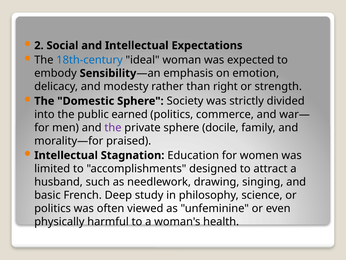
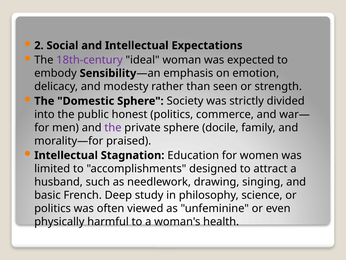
18th-century colour: blue -> purple (90, 60)
right: right -> seen (225, 86)
earned: earned -> honest (130, 114)
